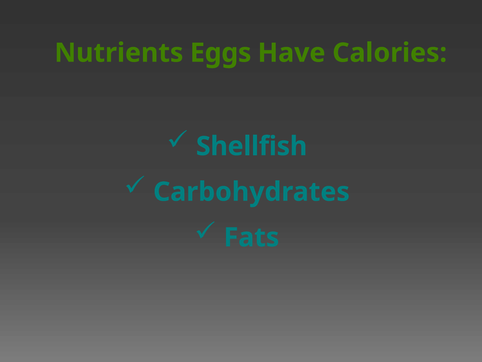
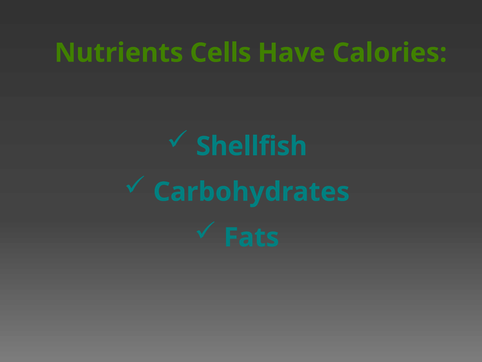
Eggs: Eggs -> Cells (221, 53)
